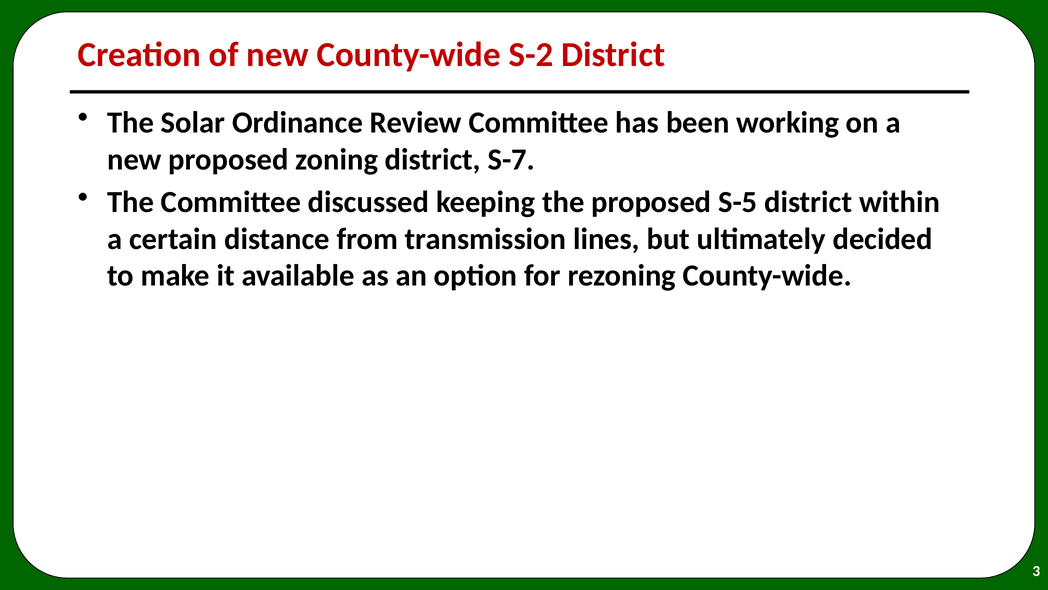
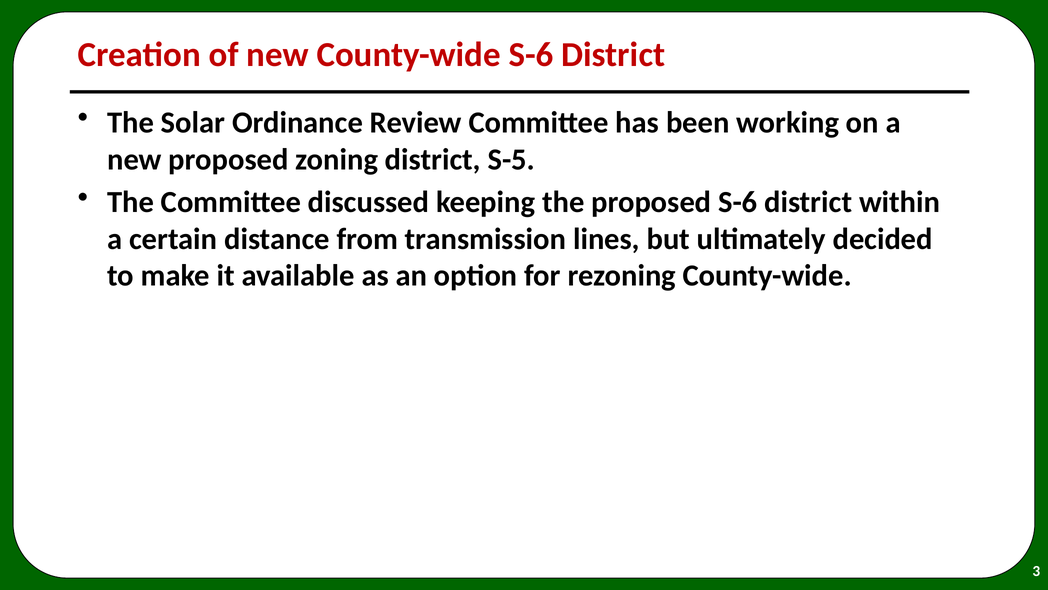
County-wide S-2: S-2 -> S-6 (531, 55)
S-7: S-7 -> S-5 (511, 159)
proposed S-5: S-5 -> S-6 (738, 202)
